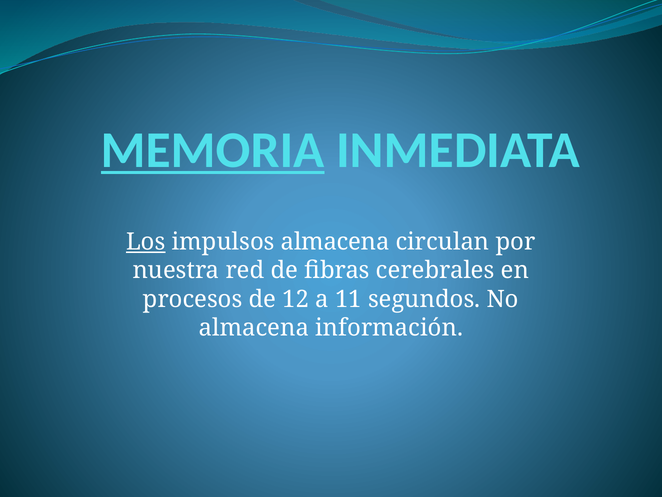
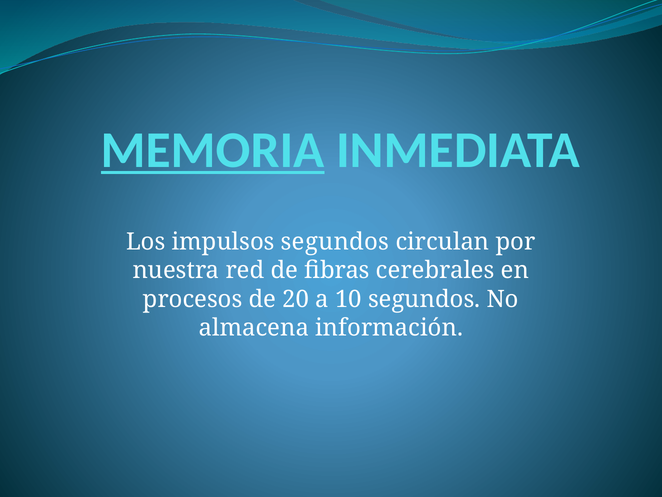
Los underline: present -> none (146, 242)
impulsos almacena: almacena -> segundos (335, 242)
12: 12 -> 20 (296, 299)
11: 11 -> 10 (348, 299)
